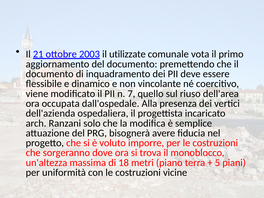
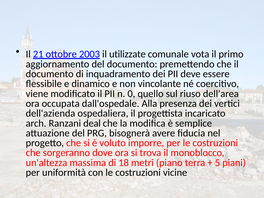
7: 7 -> 0 (131, 94)
solo: solo -> deal (92, 123)
